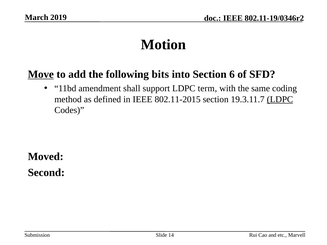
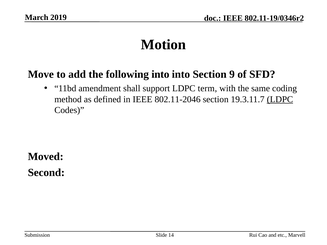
Move underline: present -> none (41, 74)
following bits: bits -> into (160, 74)
6: 6 -> 9 (232, 74)
802.11-2015: 802.11-2015 -> 802.11-2046 (178, 99)
